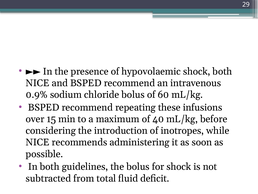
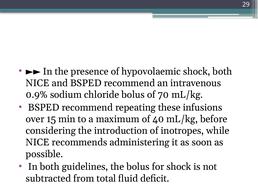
60: 60 -> 70 (163, 94)
